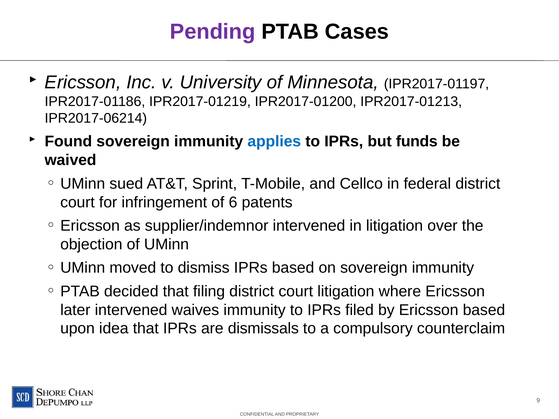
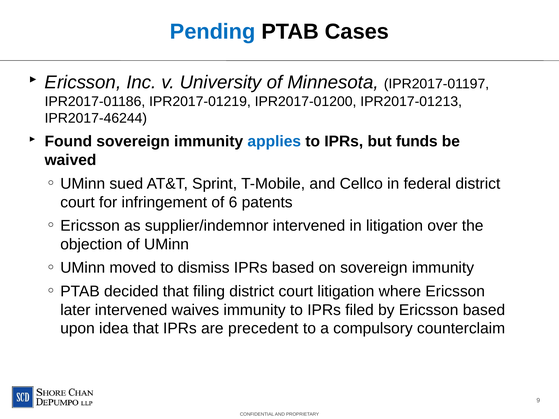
Pending colour: purple -> blue (213, 32)
IPR2017-06214: IPR2017-06214 -> IPR2017-46244 (96, 118)
dismissals: dismissals -> precedent (263, 329)
